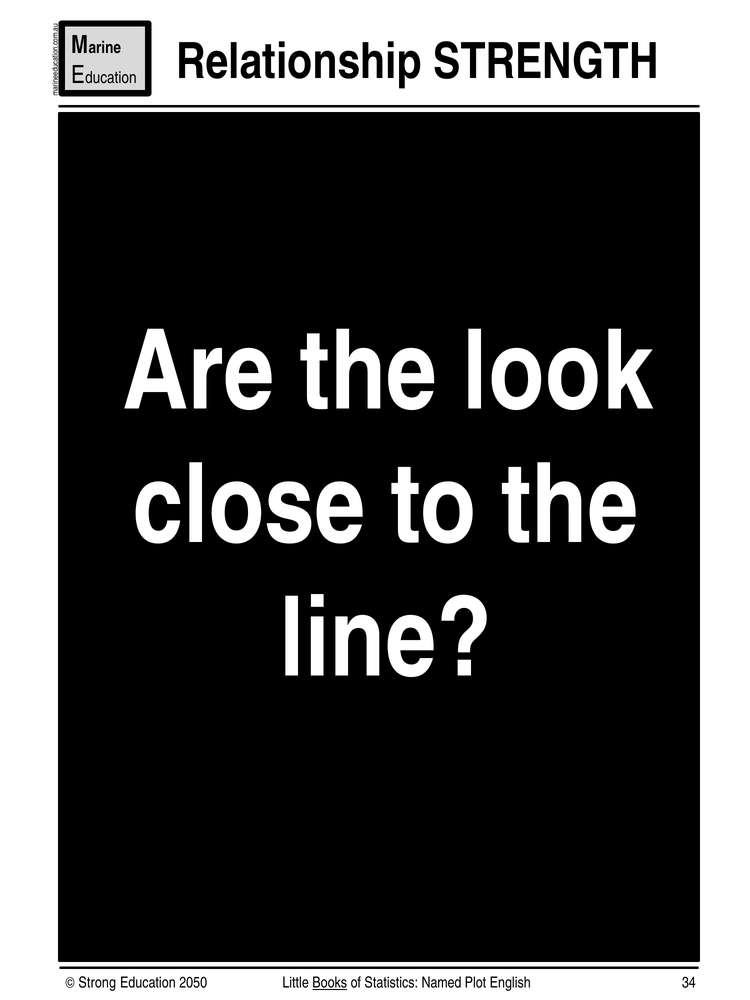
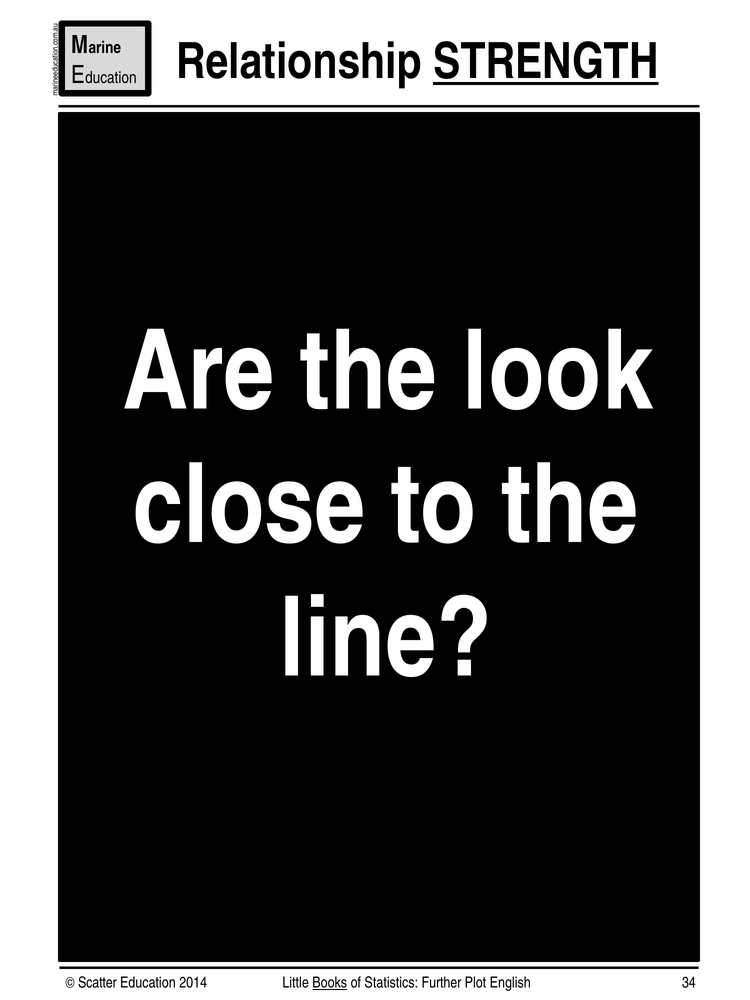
STRENGTH underline: none -> present (546, 62)
Strong: Strong -> Scatter (97, 983)
2050: 2050 -> 2014 (193, 983)
Named: Named -> Further (441, 983)
